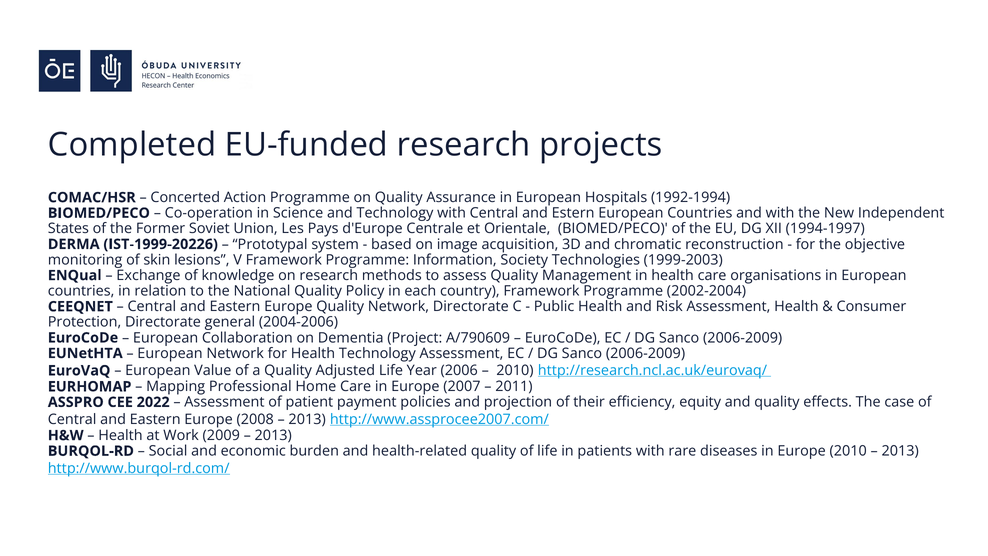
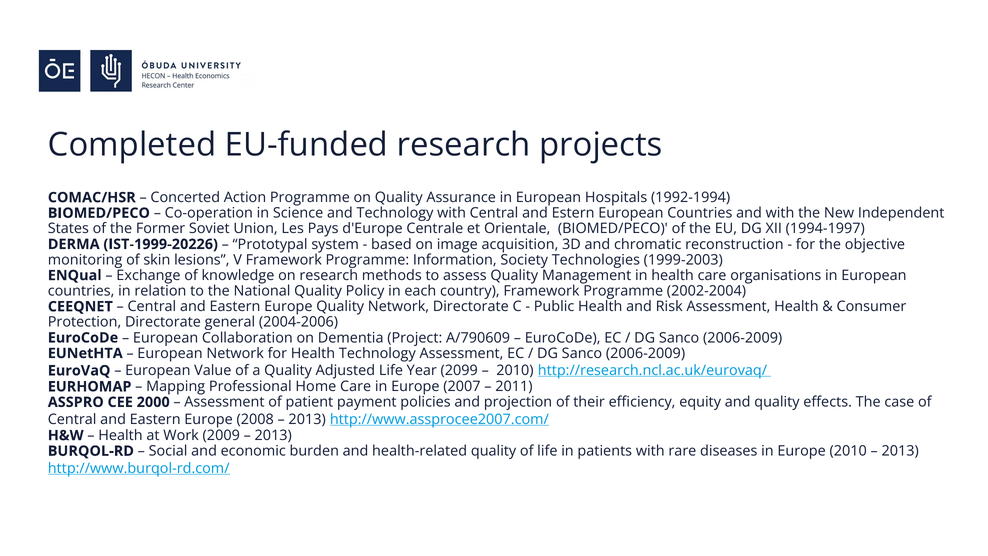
2006: 2006 -> 2099 (459, 370)
2022: 2022 -> 2000 (153, 402)
